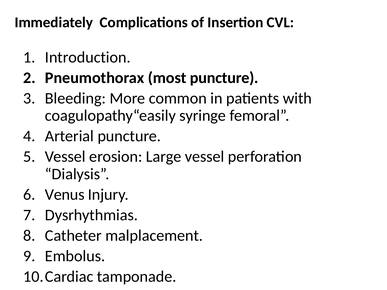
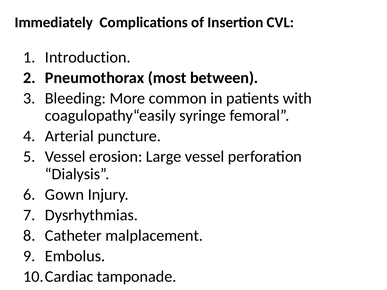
most puncture: puncture -> between (224, 78)
Venus: Venus -> Gown (65, 195)
